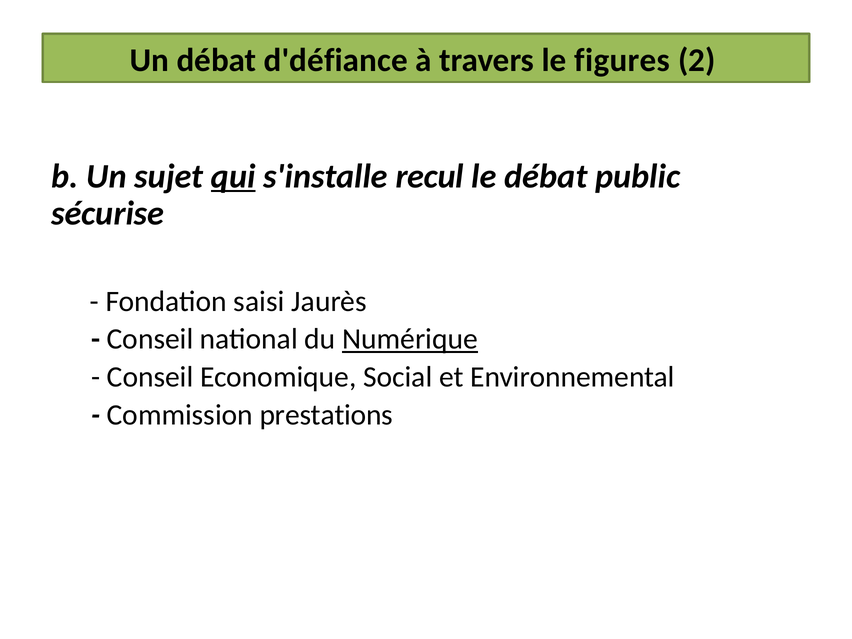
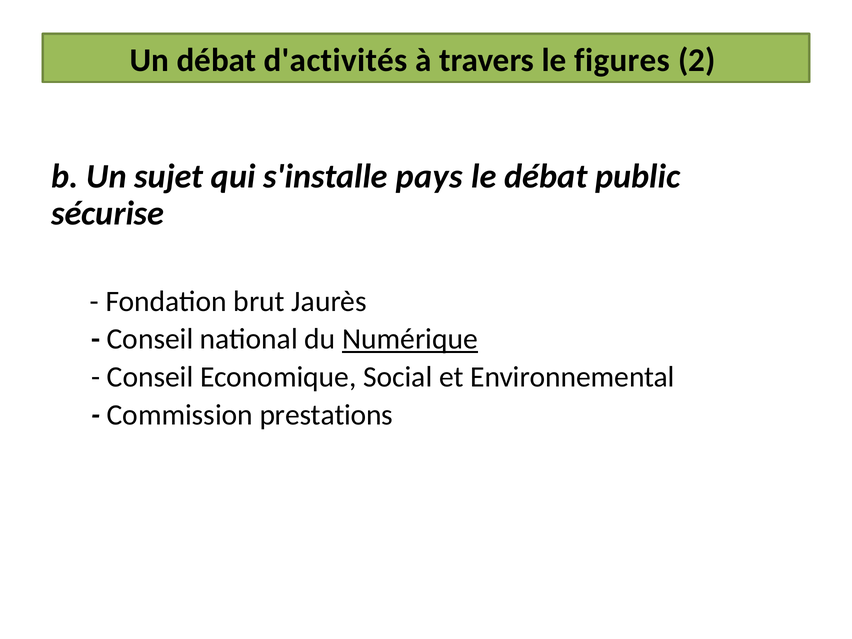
d'défiance: d'défiance -> d'activités (336, 60)
qui underline: present -> none (233, 176)
recul: recul -> pays (429, 176)
saisi: saisi -> brut (259, 301)
